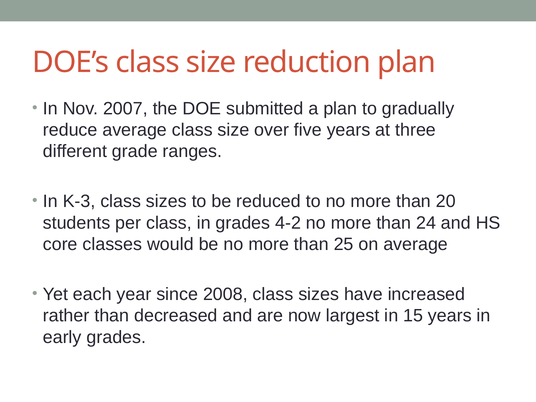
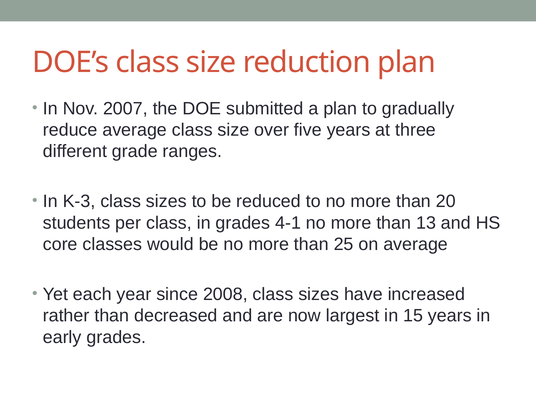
4-2: 4-2 -> 4-1 (288, 223)
24: 24 -> 13 (426, 223)
